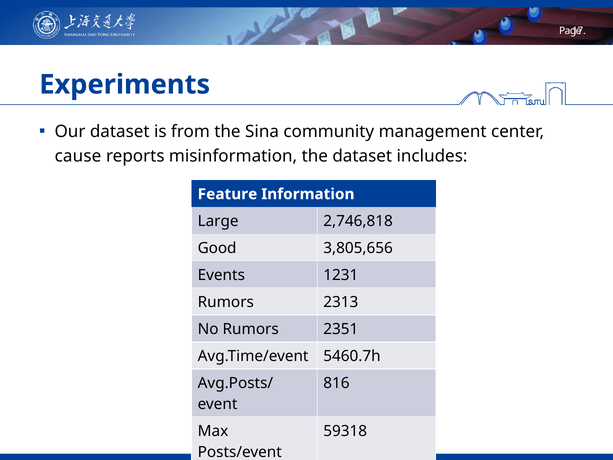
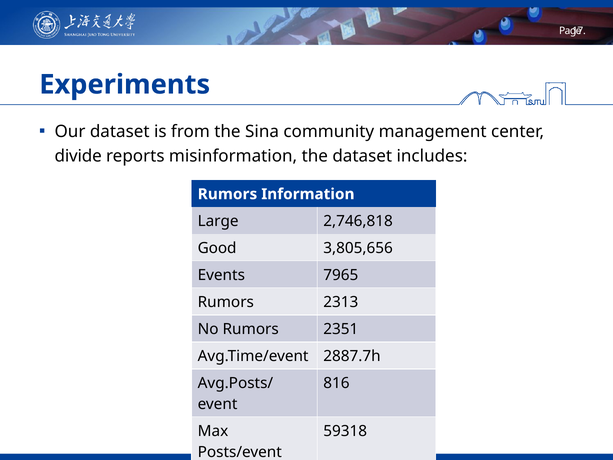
cause: cause -> divide (78, 156)
Feature: Feature -> Rumors (227, 194)
1231: 1231 -> 7965 (341, 275)
5460.7h: 5460.7h -> 2887.7h (352, 356)
